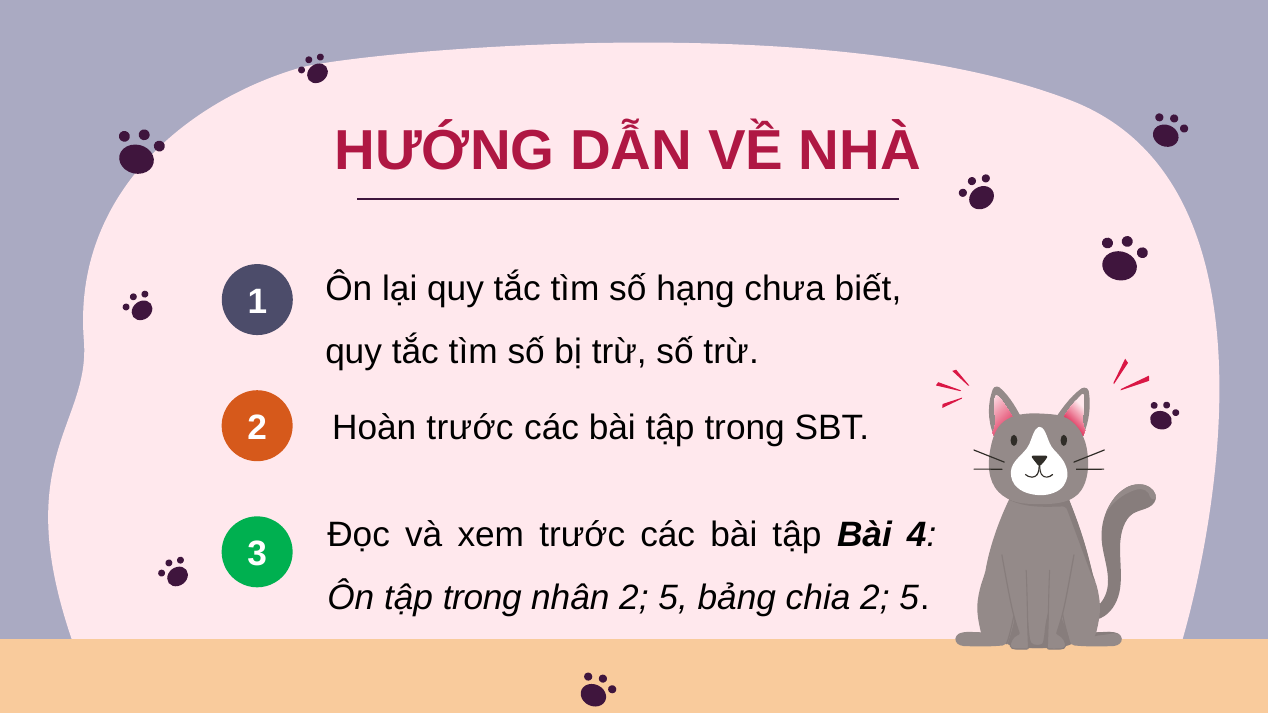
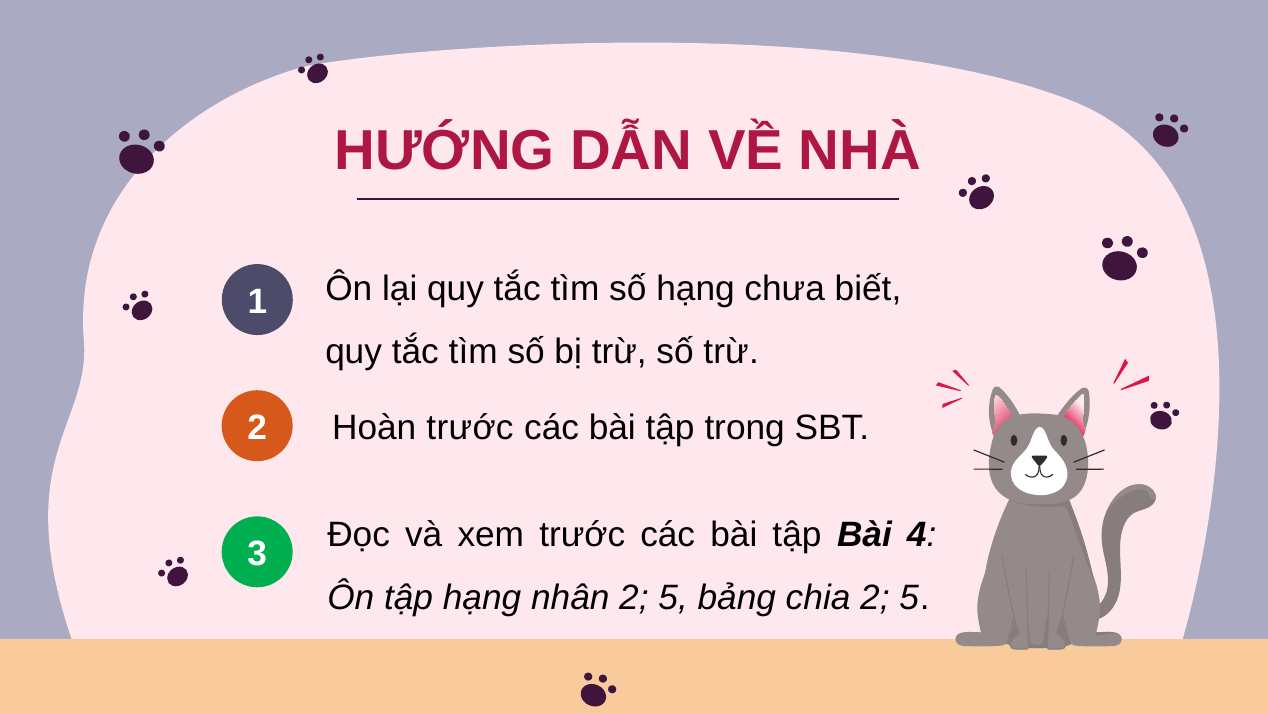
Ôn tập trong: trong -> hạng (482, 598)
